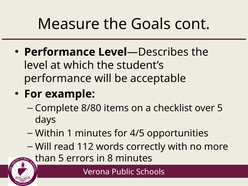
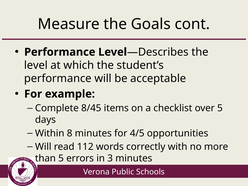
8/80: 8/80 -> 8/45 (91, 108)
1: 1 -> 8 (70, 133)
8: 8 -> 3 (110, 158)
